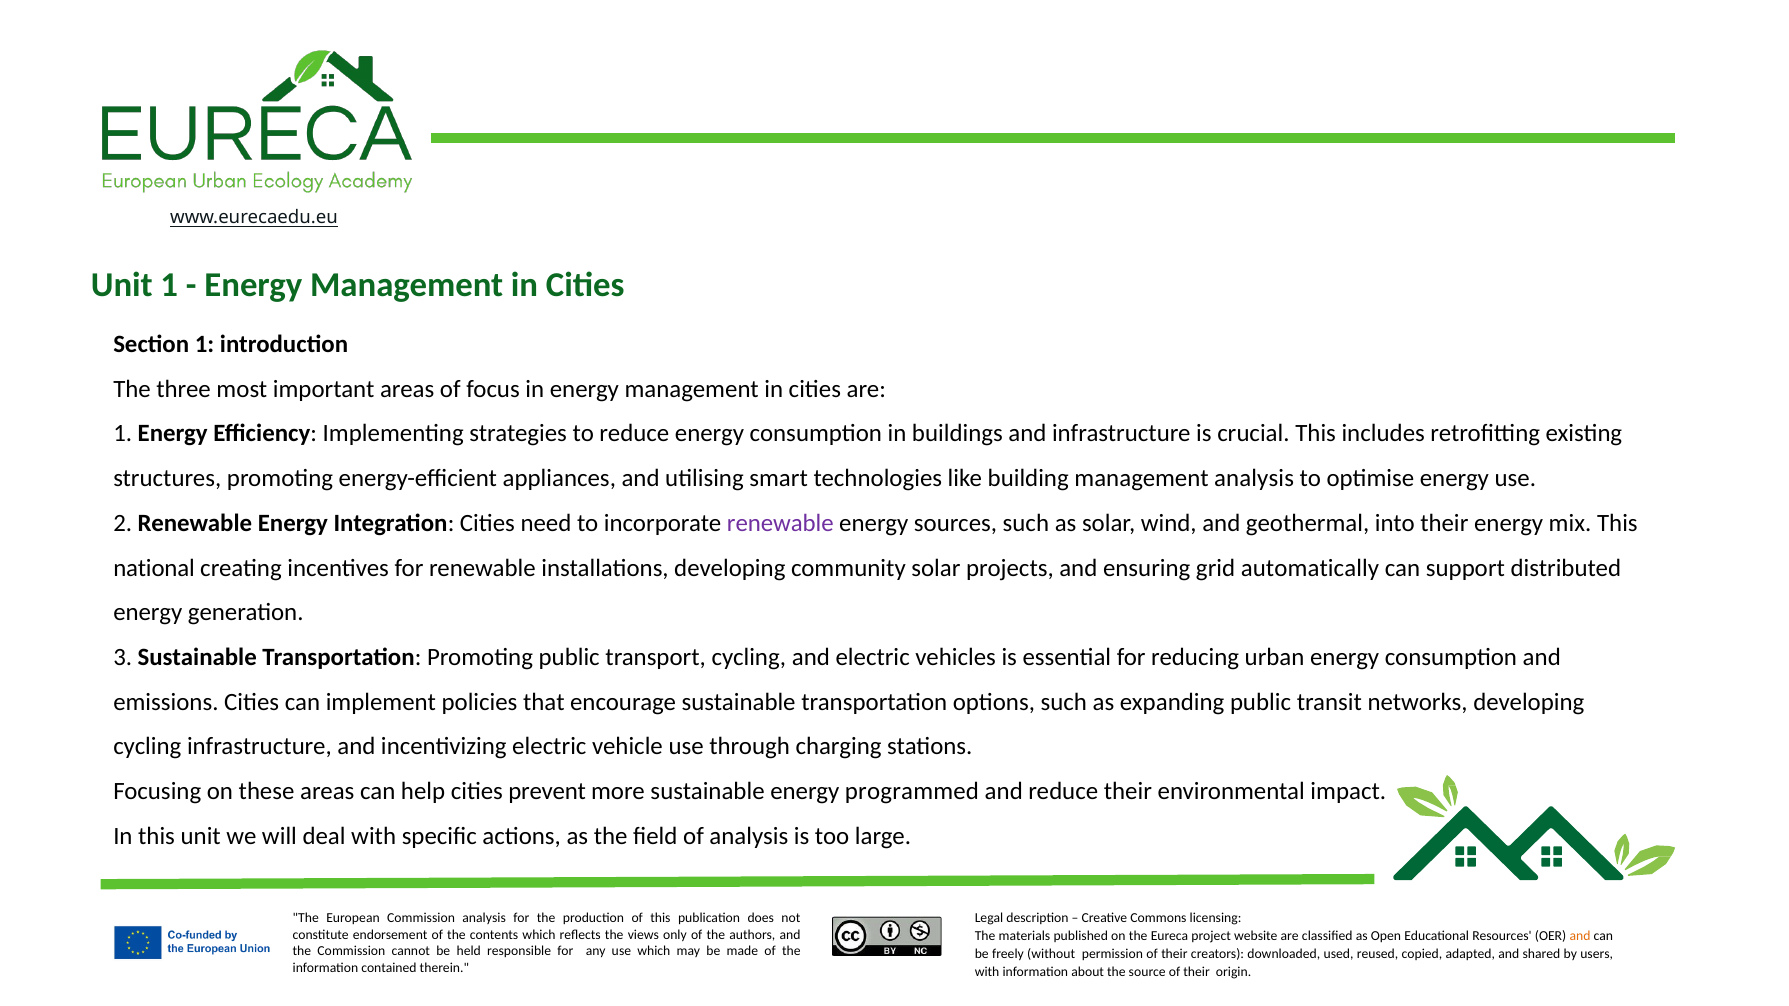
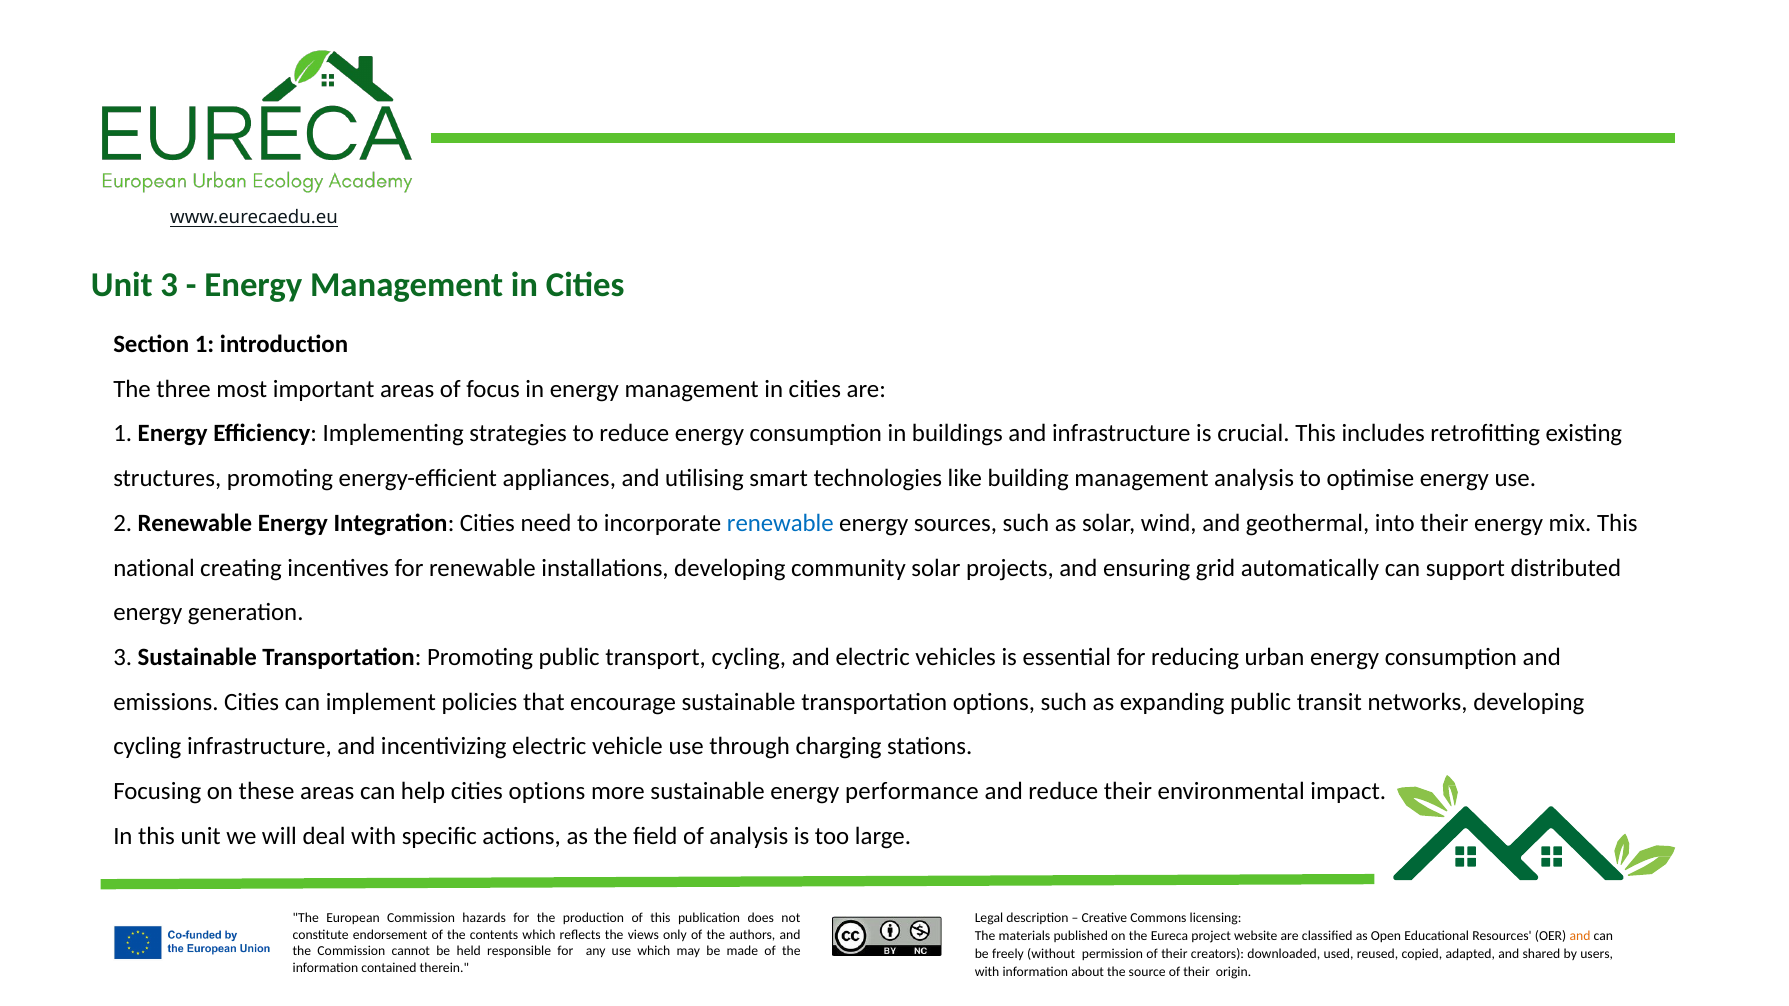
Unit 1: 1 -> 3 (169, 285)
renewable colour: purple -> blue (780, 523)
cities prevent: prevent -> options (547, 792)
programmed: programmed -> performance (912, 792)
analysis: analysis -> hazards (484, 919)
